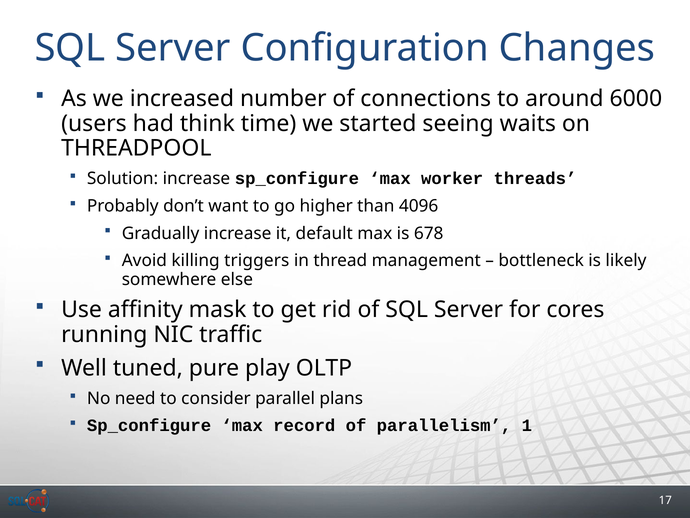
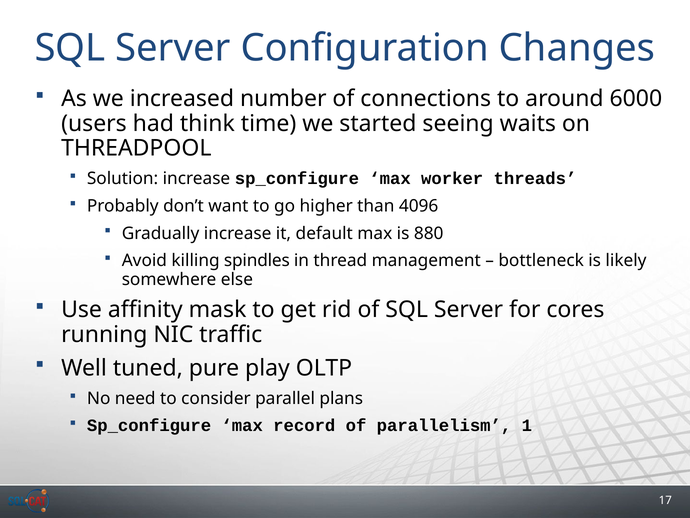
678: 678 -> 880 (429, 233)
triggers: triggers -> spindles (257, 260)
